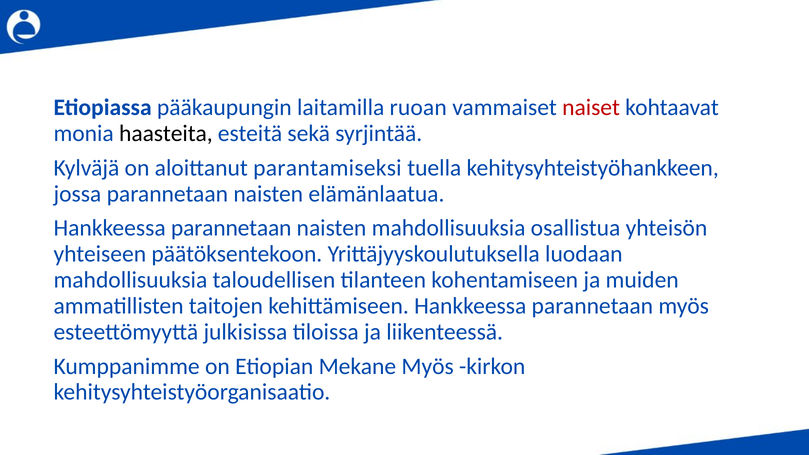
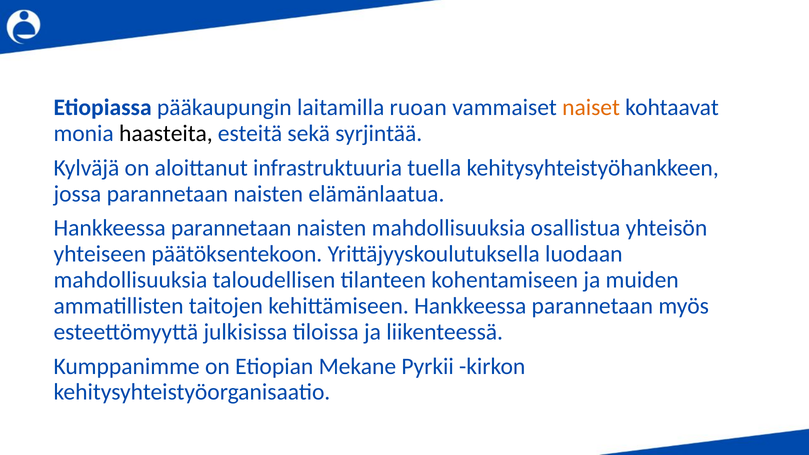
naiset colour: red -> orange (591, 108)
parantamiseksi: parantamiseksi -> infrastruktuuria (328, 168)
Mekane Myös: Myös -> Pyrkii (428, 366)
